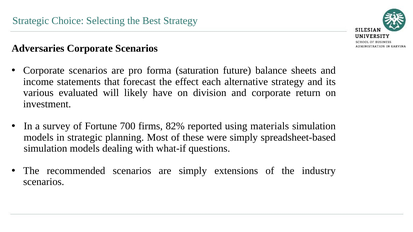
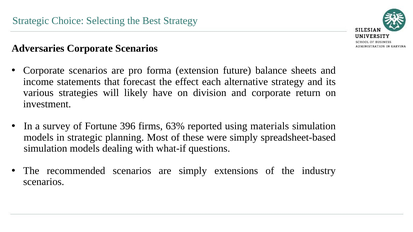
saturation: saturation -> extension (197, 71)
evaluated: evaluated -> strategies (78, 93)
700: 700 -> 396 (128, 126)
82%: 82% -> 63% (175, 126)
